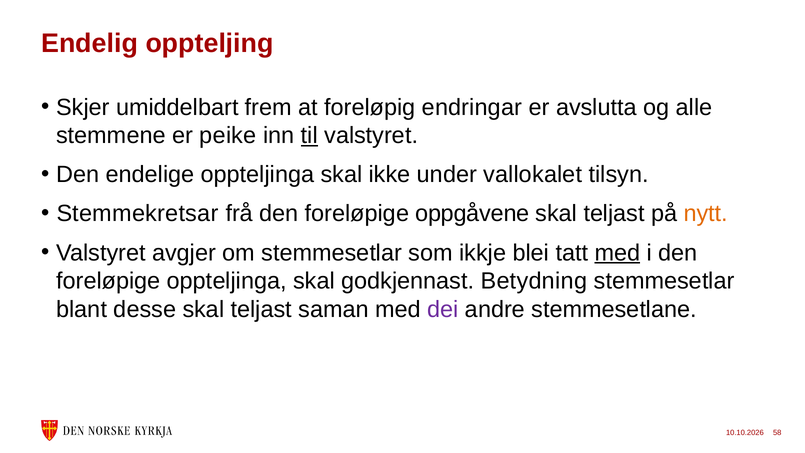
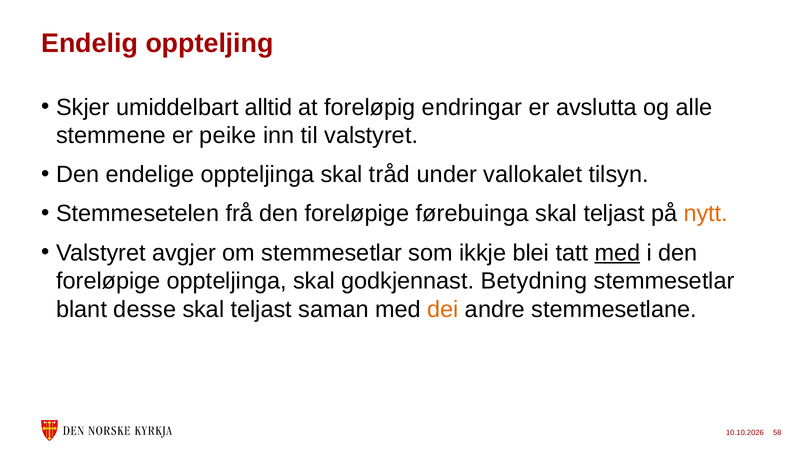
frem: frem -> alltid (269, 107)
til underline: present -> none (309, 135)
ikke: ikke -> tråd (389, 175)
Stemmekretsar: Stemmekretsar -> Stemmesetelen (138, 214)
oppgåvene: oppgåvene -> førebuinga (472, 214)
dei colour: purple -> orange (443, 309)
